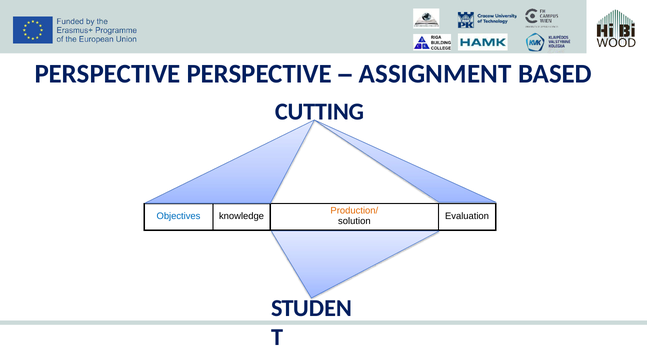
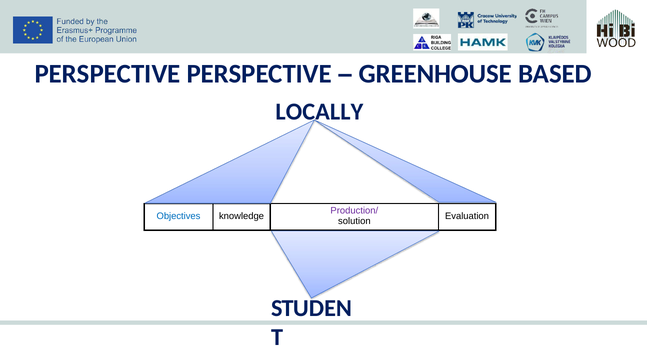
ASSIGNMENT: ASSIGNMENT -> GREENHOUSE (435, 74)
CUTTING: CUTTING -> LOCALLY (319, 112)
Production/ colour: orange -> purple (354, 211)
